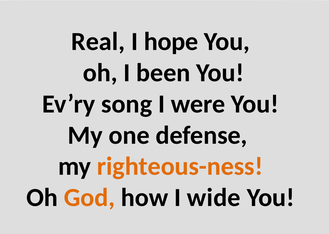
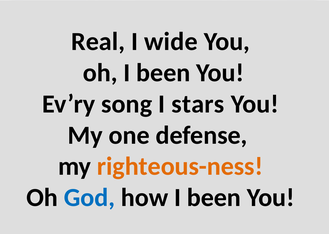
hope: hope -> wide (171, 42)
were: were -> stars (198, 104)
God colour: orange -> blue (89, 198)
how I wide: wide -> been (214, 198)
